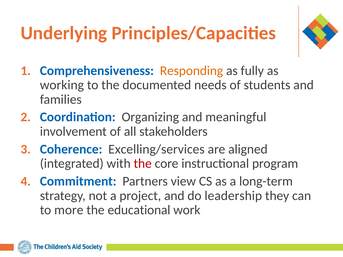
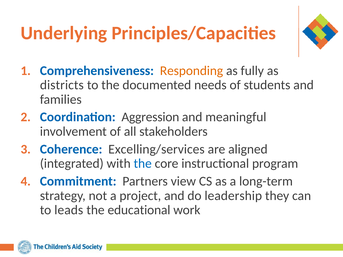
working: working -> districts (62, 85)
Organizing: Organizing -> Aggression (150, 117)
the colour: red -> blue (143, 164)
more: more -> leads (69, 210)
